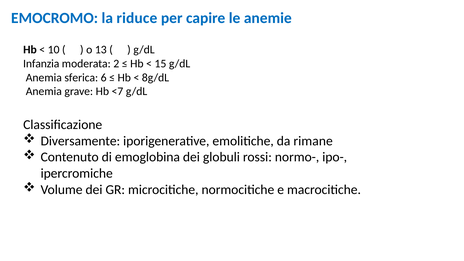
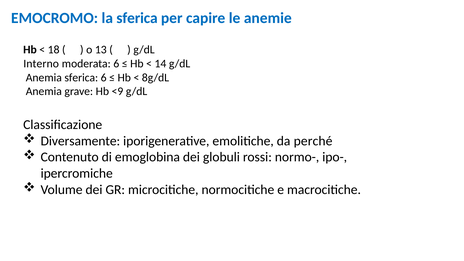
la riduce: riduce -> sferica (137, 18)
10: 10 -> 18 (54, 50)
Infanzia: Infanzia -> Interno (41, 64)
moderata 2: 2 -> 6 (116, 64)
15: 15 -> 14 (160, 64)
<7: <7 -> <9 (117, 91)
rimane: rimane -> perché (313, 141)
